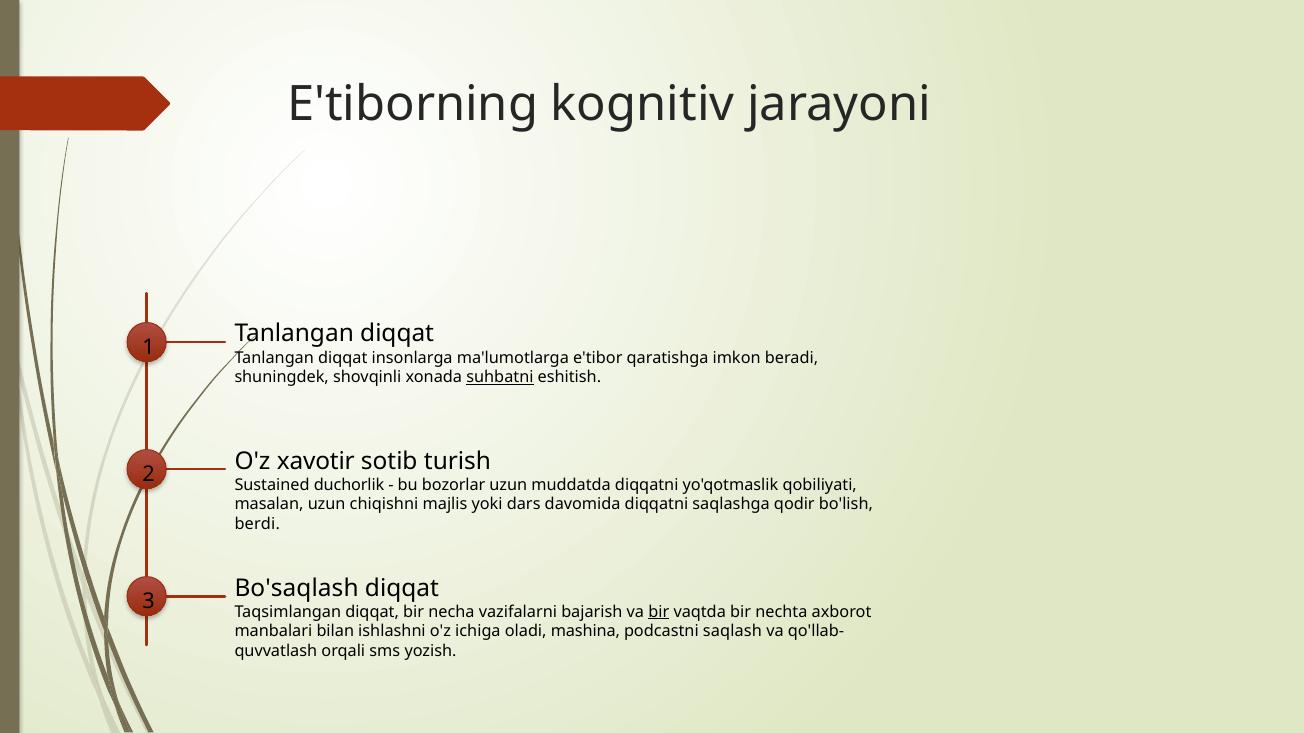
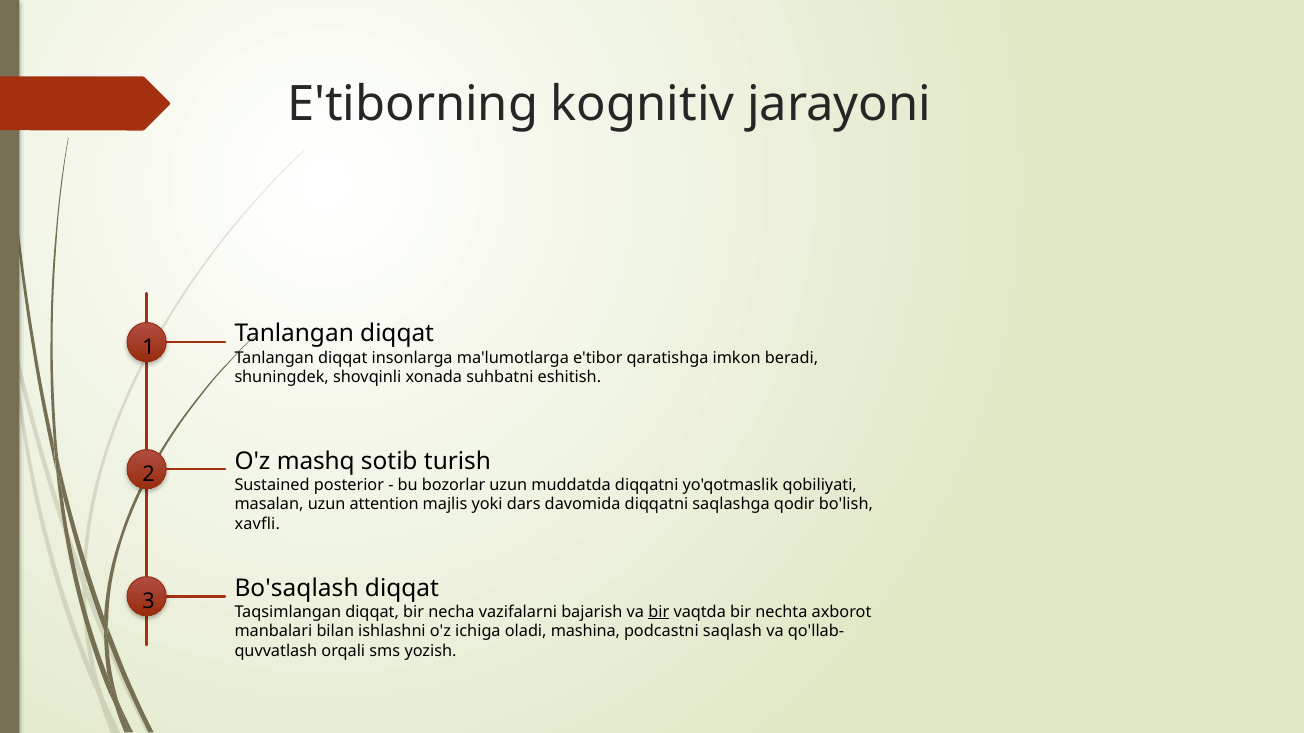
suhbatni underline: present -> none (500, 378)
xavotir: xavotir -> mashq (316, 461)
duchorlik: duchorlik -> posterior (349, 485)
chiqishni: chiqishni -> attention (384, 505)
berdi: berdi -> xavfli (257, 524)
